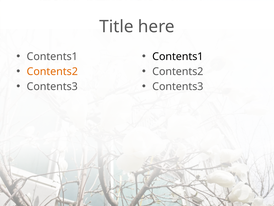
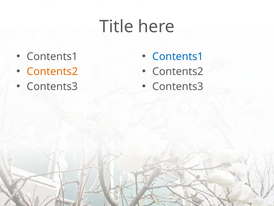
Contents1 colour: black -> blue (178, 56)
